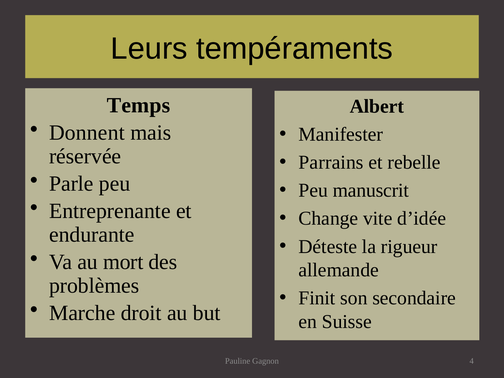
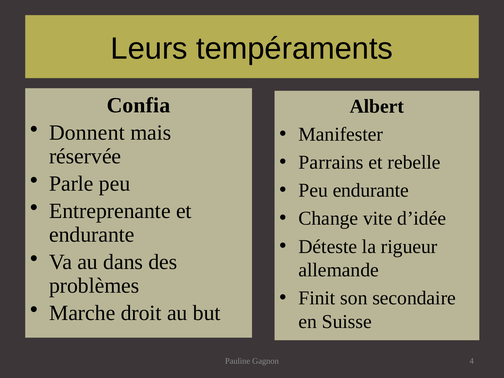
Temps: Temps -> Confia (138, 105)
Peu manuscrit: manuscrit -> endurante (371, 191)
mort: mort -> dans (123, 262)
